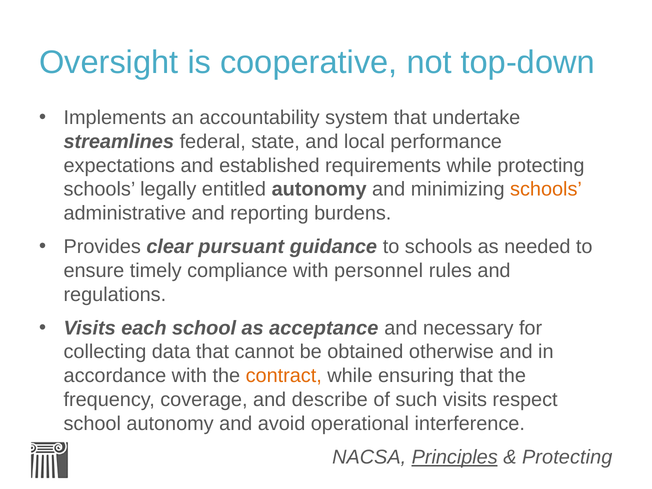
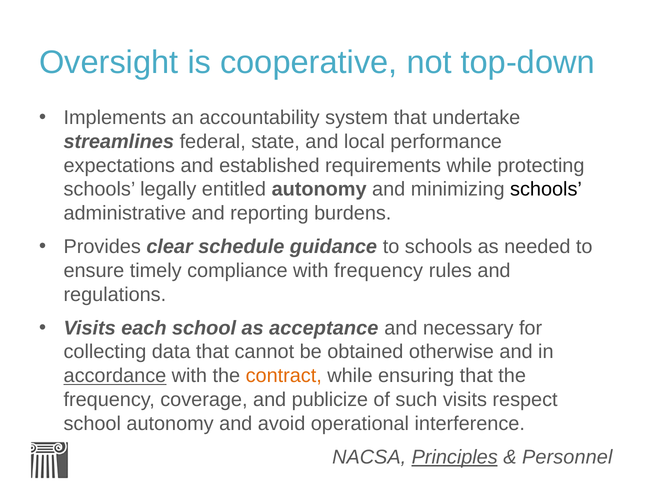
schools colour: orange -> black (546, 189)
pursuant: pursuant -> schedule (241, 247)
with personnel: personnel -> frequency (379, 271)
accordance underline: none -> present (115, 376)
describe: describe -> publicize (330, 400)
Protecting: Protecting -> Personnel (567, 457)
